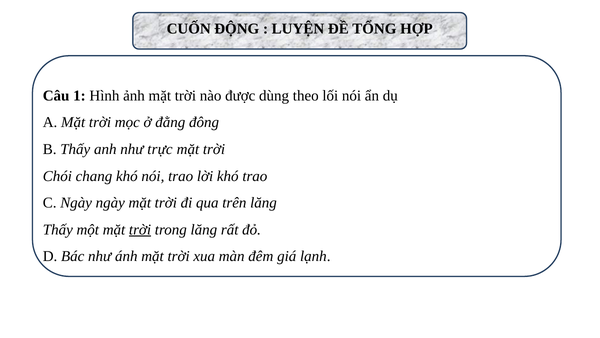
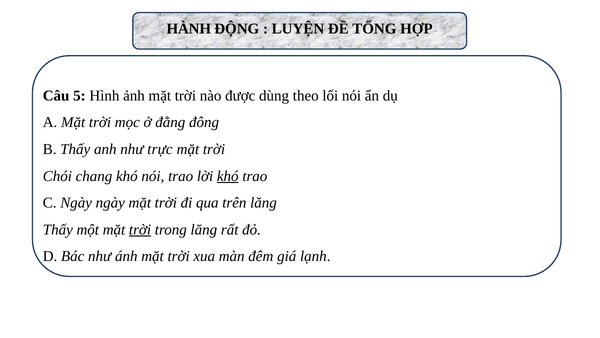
CUỐN: CUỐN -> HÀNH (189, 29)
1: 1 -> 5 (79, 96)
khó underline: none -> present (228, 176)
